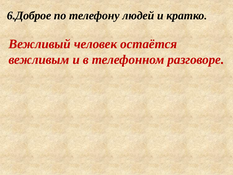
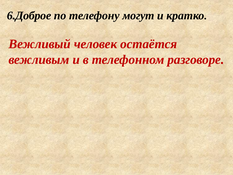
людей: людей -> могут (138, 16)
